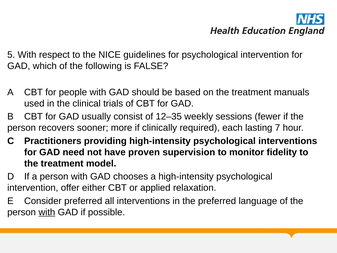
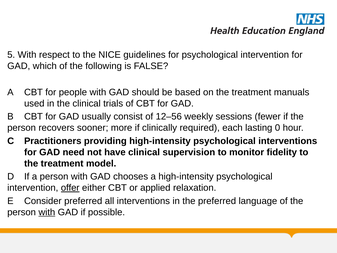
12–35: 12–35 -> 12–56 (169, 116)
7: 7 -> 0 (278, 128)
have proven: proven -> clinical (144, 152)
offer underline: none -> present (70, 188)
